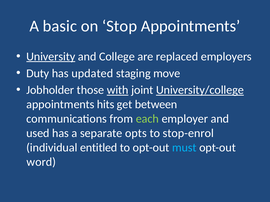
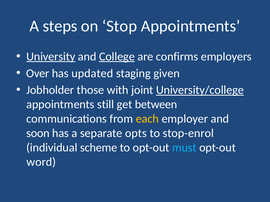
basic: basic -> steps (60, 26)
College underline: none -> present (117, 57)
replaced: replaced -> confirms (177, 57)
Duty: Duty -> Over (38, 73)
move: move -> given (167, 73)
with underline: present -> none (118, 90)
hits: hits -> still (106, 105)
each colour: light green -> yellow (147, 119)
used: used -> soon (38, 133)
entitled: entitled -> scheme (99, 148)
